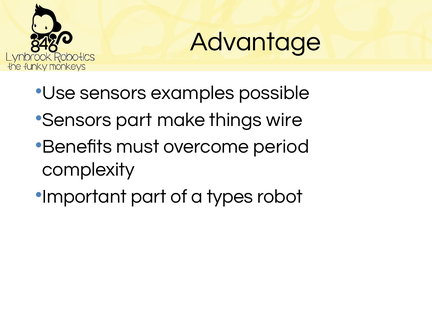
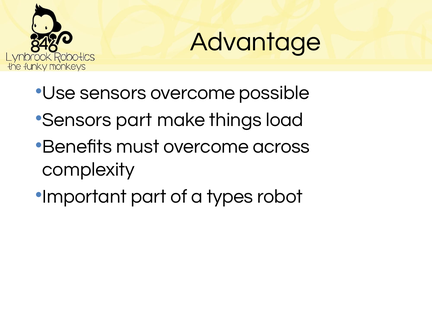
sensors examples: examples -> overcome (193, 93)
wire: wire -> load (285, 120)
period: period -> across (281, 147)
